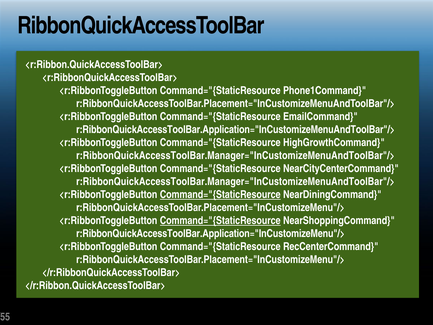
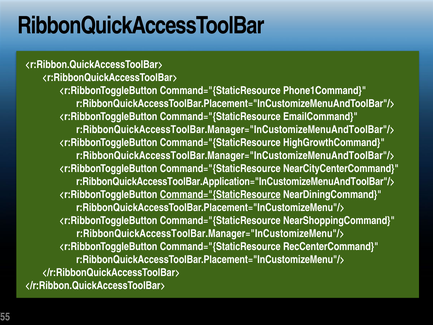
r:RibbonQuickAccessToolBar.Application="InCustomizeMenuAndToolBar"/>: r:RibbonQuickAccessToolBar.Application="InCustomizeMenuAndToolBar"/> -> r:RibbonQuickAccessToolBar.Manager="InCustomizeMenuAndToolBar"/> (236, 130)
r:RibbonQuickAccessToolBar.Manager="InCustomizeMenuAndToolBar"/>: r:RibbonQuickAccessToolBar.Manager="InCustomizeMenuAndToolBar"/> -> r:RibbonQuickAccessToolBar.Application="InCustomizeMenuAndToolBar"/> (236, 182)
Command="{StaticResource underline: present -> none (220, 221)
r:RibbonQuickAccessToolBar.Application="InCustomizeMenu"/>: r:RibbonQuickAccessToolBar.Application="InCustomizeMenu"/> -> r:RibbonQuickAccessToolBar.Manager="InCustomizeMenu"/> (211, 234)
